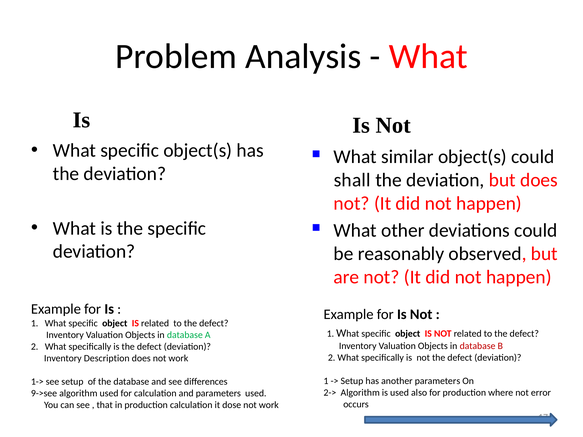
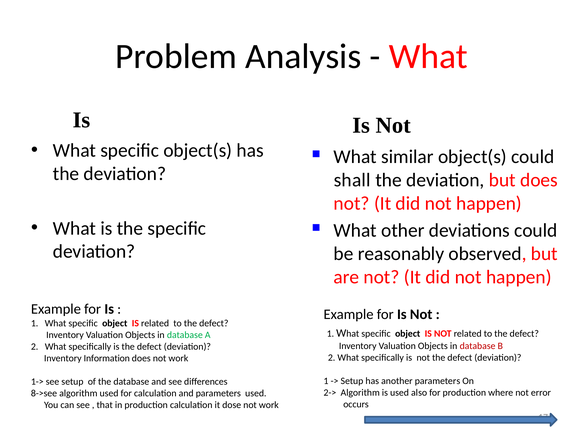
Description: Description -> Information (107, 358)
9->see: 9->see -> 8->see (44, 393)
